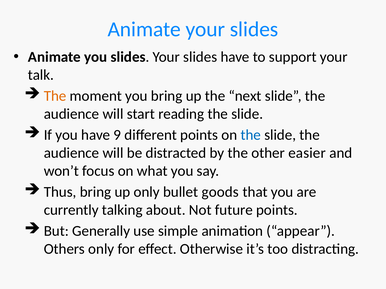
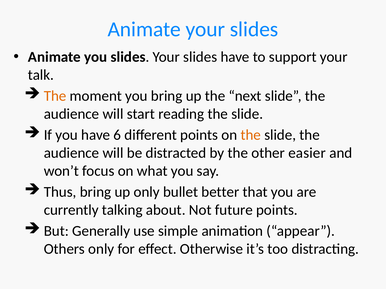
9: 9 -> 6 (117, 135)
the colour: blue -> orange (251, 135)
goods: goods -> better (220, 192)
